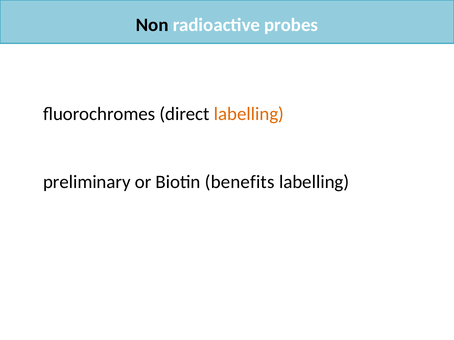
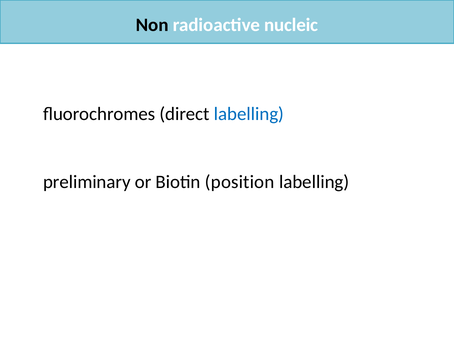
probes: probes -> nucleic (291, 25)
labelling colour: orange -> blue (249, 114)
benefits: benefits -> position (240, 182)
